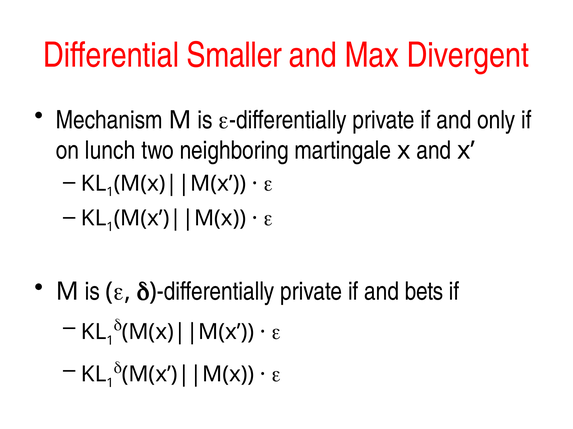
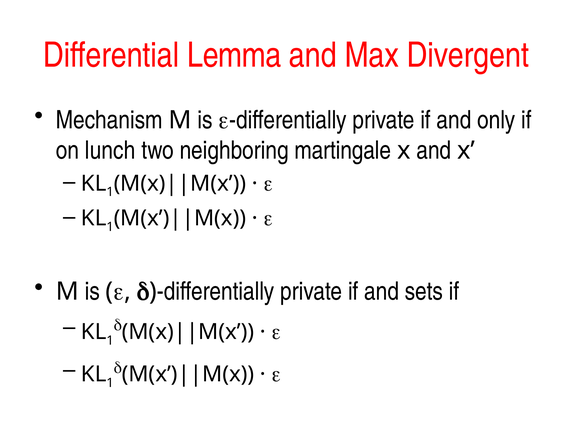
Smaller: Smaller -> Lemma (234, 55)
bets: bets -> sets (424, 292)
